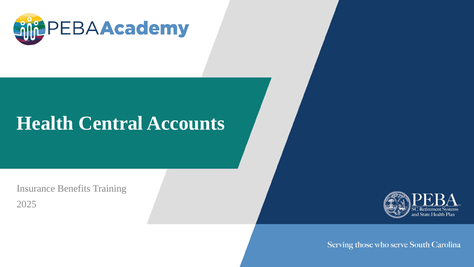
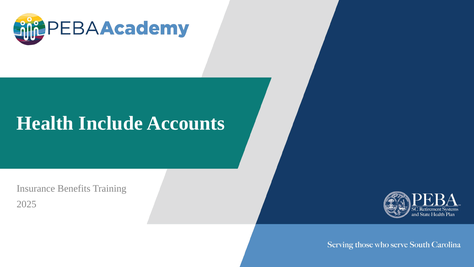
Central: Central -> Include (111, 123)
